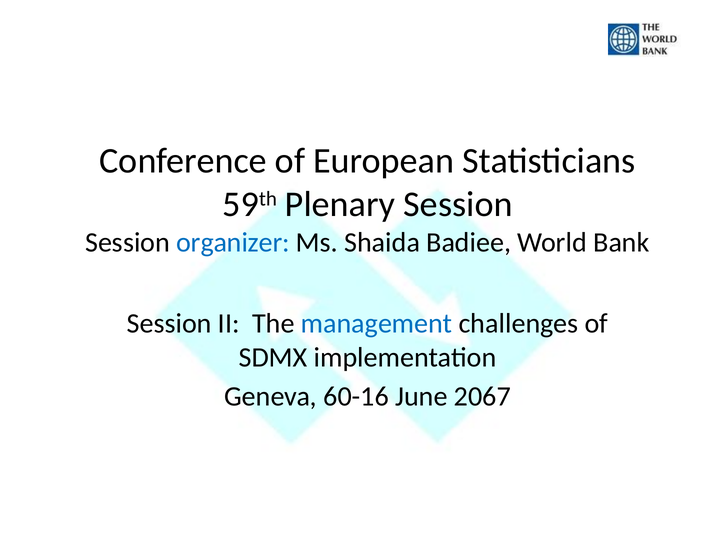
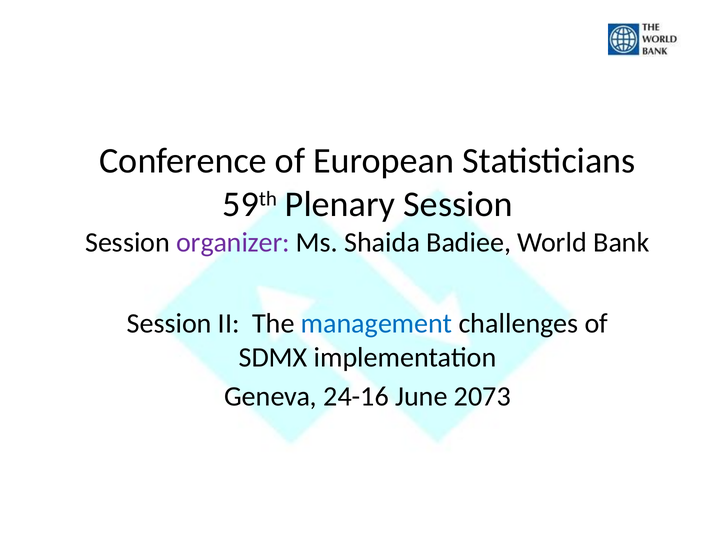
organizer colour: blue -> purple (233, 242)
60-16: 60-16 -> 24-16 (356, 397)
2067: 2067 -> 2073 (482, 397)
